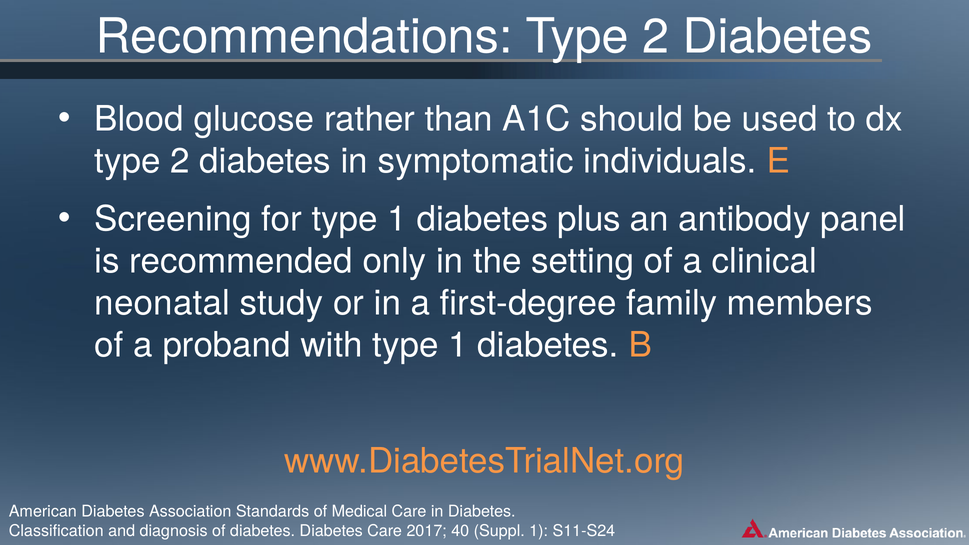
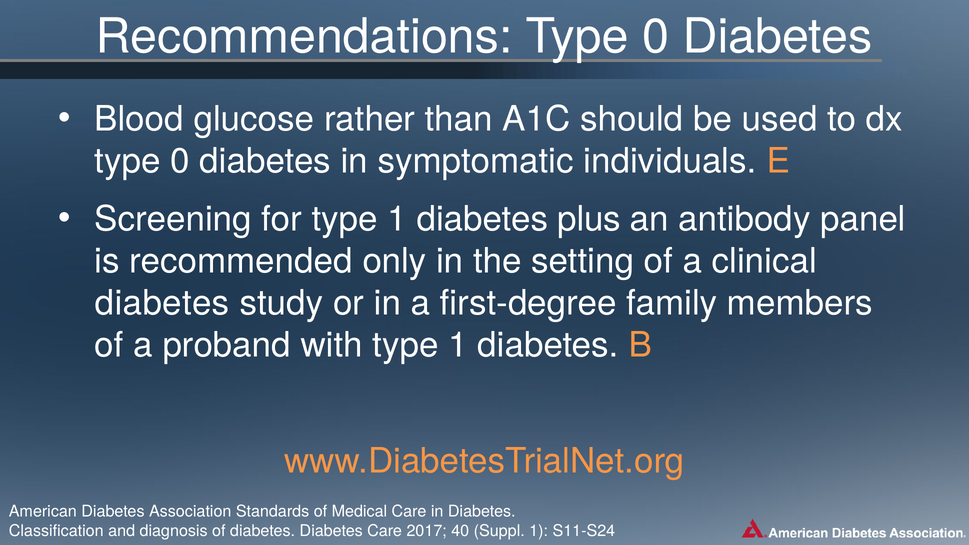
Recommendations Type 2: 2 -> 0 (656, 37)
2: 2 -> 0 (180, 161)
neonatal: neonatal -> diabetes (162, 303)
